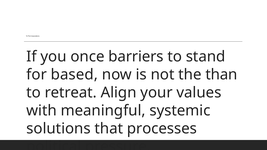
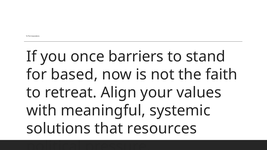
than: than -> faith (221, 75)
processes: processes -> resources (162, 129)
